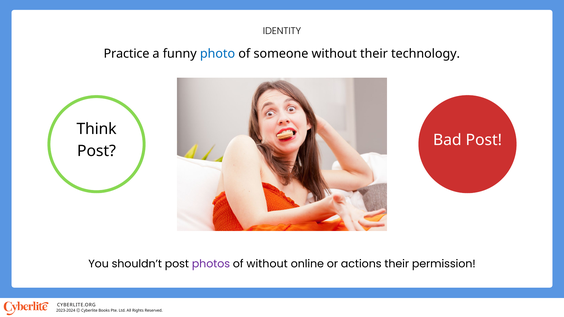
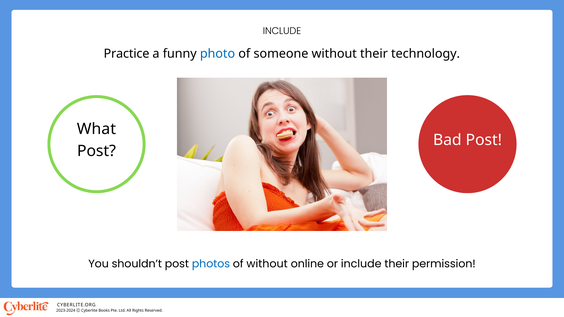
IDENTITY: IDENTITY -> INCLUDE (282, 31)
Think: Think -> What (96, 129)
photos colour: purple -> blue (211, 264)
or actions: actions -> include (361, 264)
